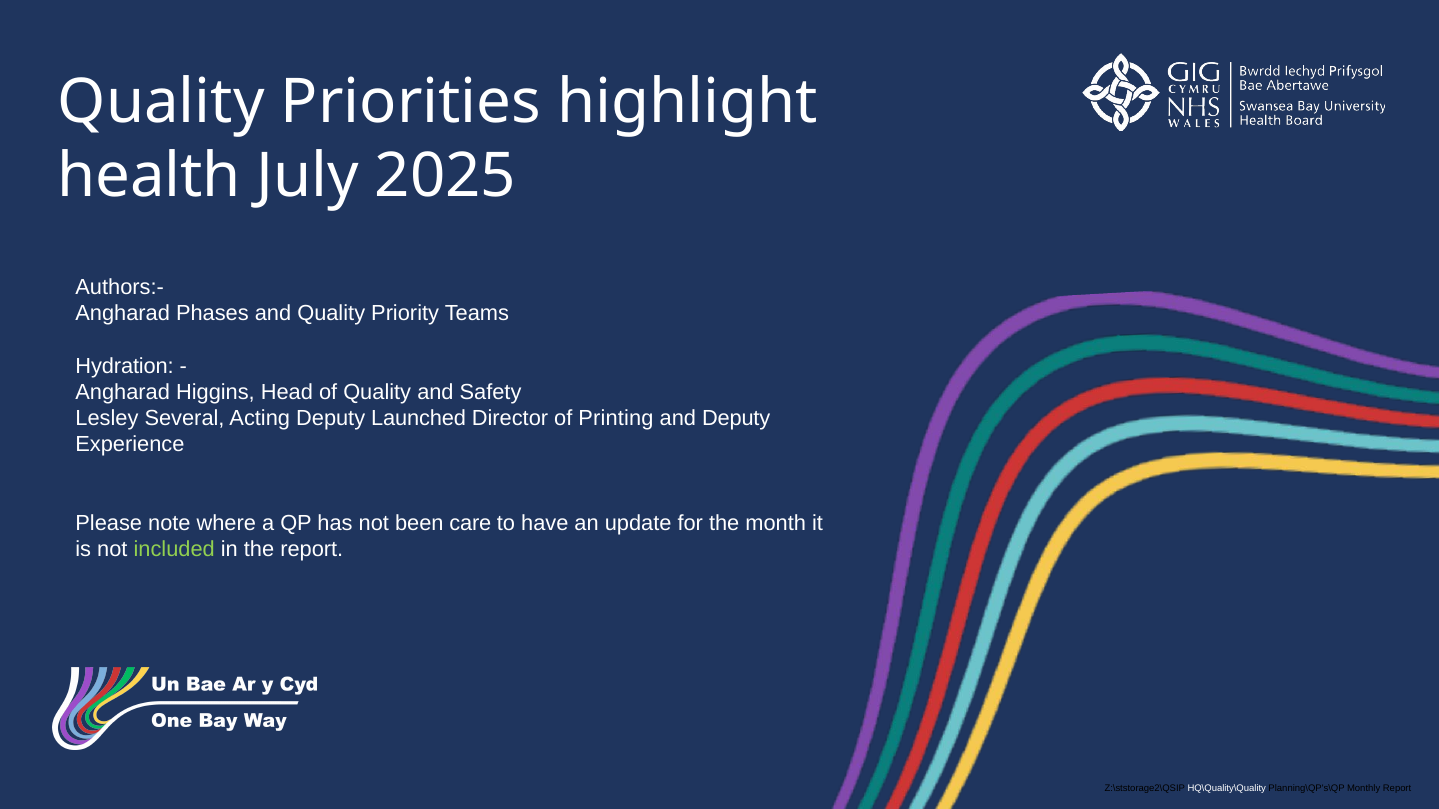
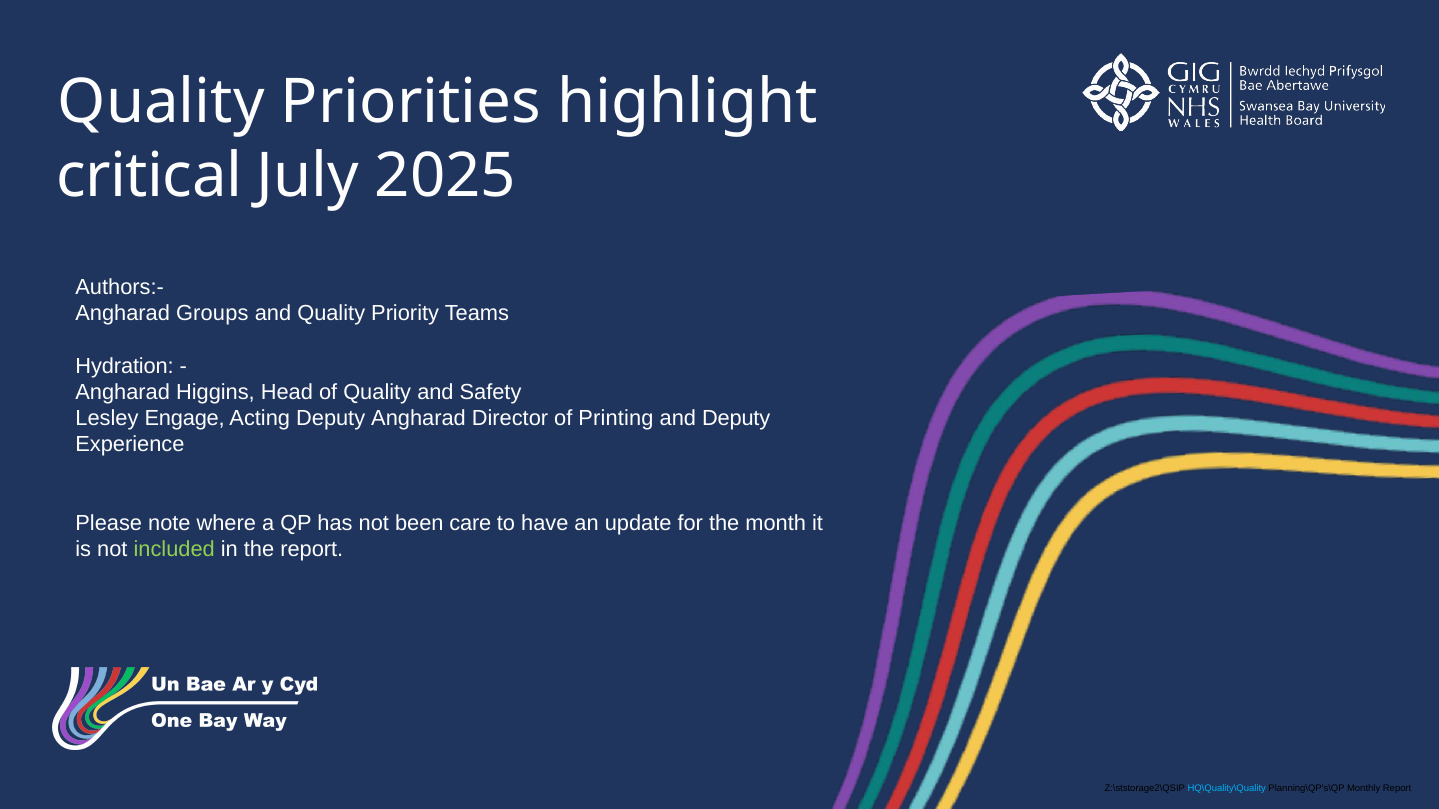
health: health -> critical (149, 176)
Phases: Phases -> Groups (212, 314)
Several: Several -> Engage (185, 418)
Deputy Launched: Launched -> Angharad (419, 418)
HQ\Quality\Quality colour: white -> light blue (1227, 789)
